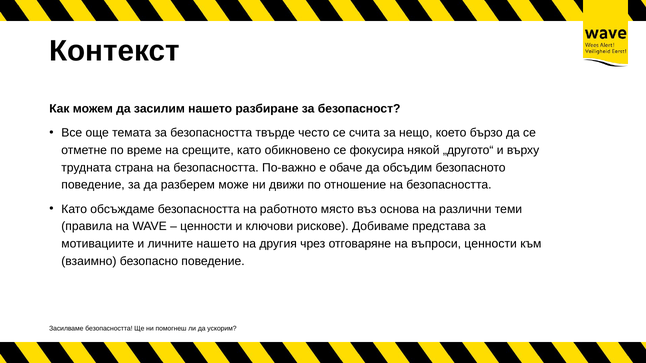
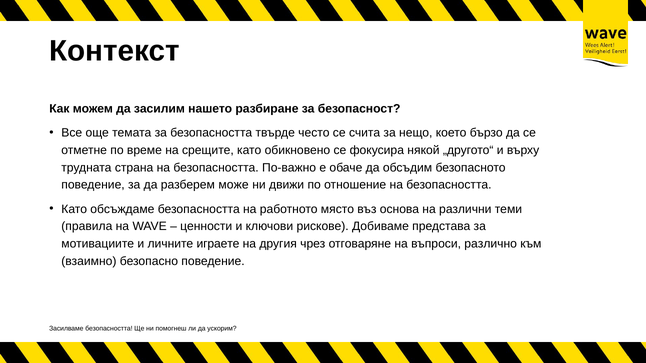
личните нашето: нашето -> играете (218, 244)
въпроси ценности: ценности -> различно (491, 244)
